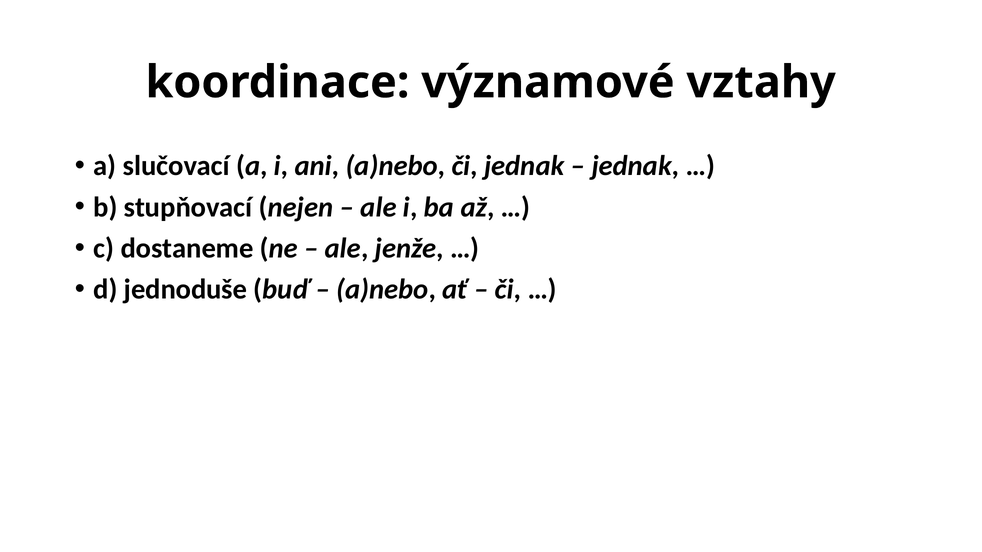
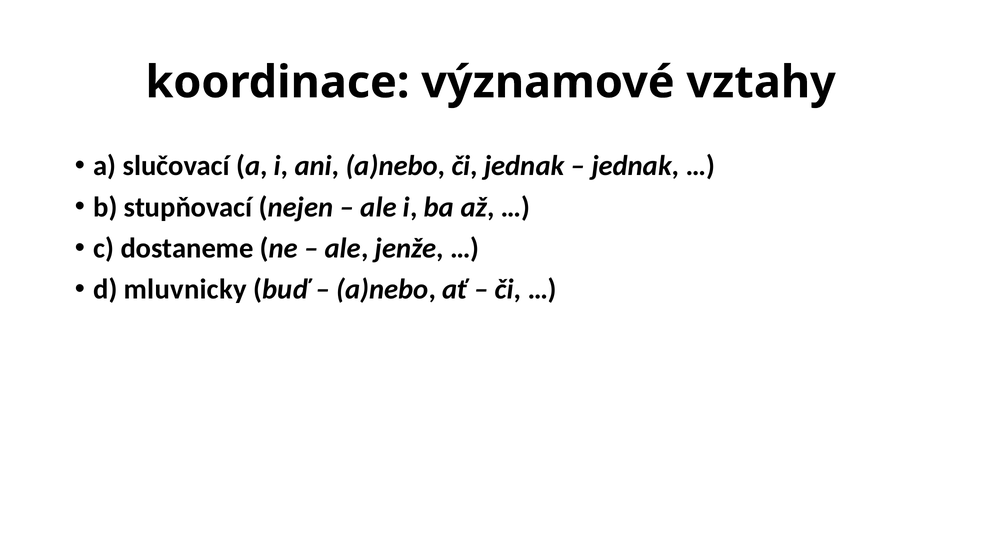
jednoduše: jednoduše -> mluvnicky (185, 290)
